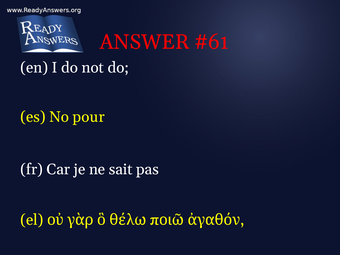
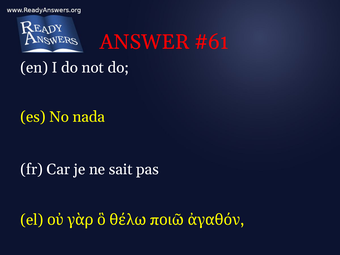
pour: pour -> nada (89, 117)
